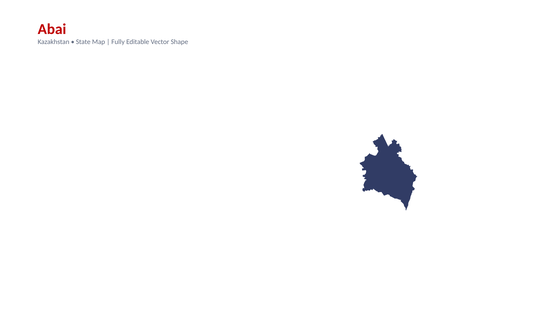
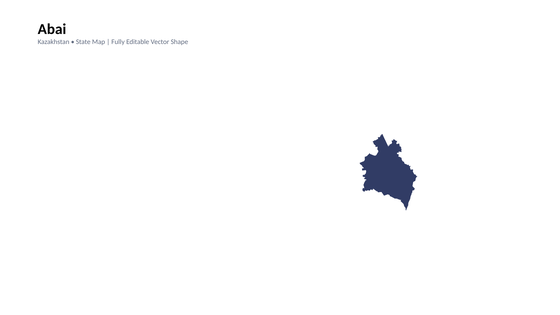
Abai colour: red -> black (52, 29)
